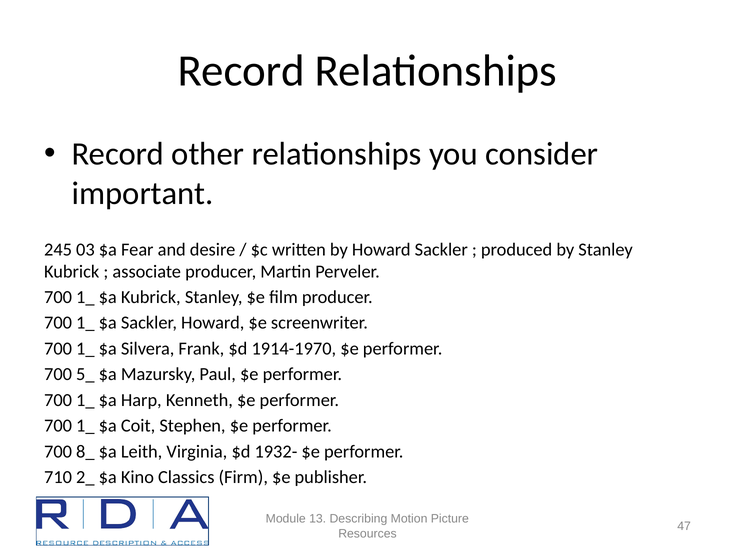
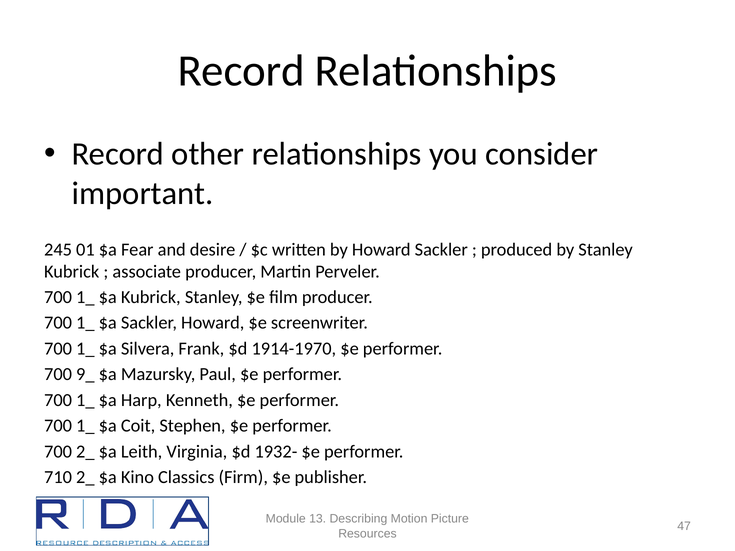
03: 03 -> 01 (85, 250)
5_: 5_ -> 9_ (85, 375)
700 8_: 8_ -> 2_ (85, 452)
